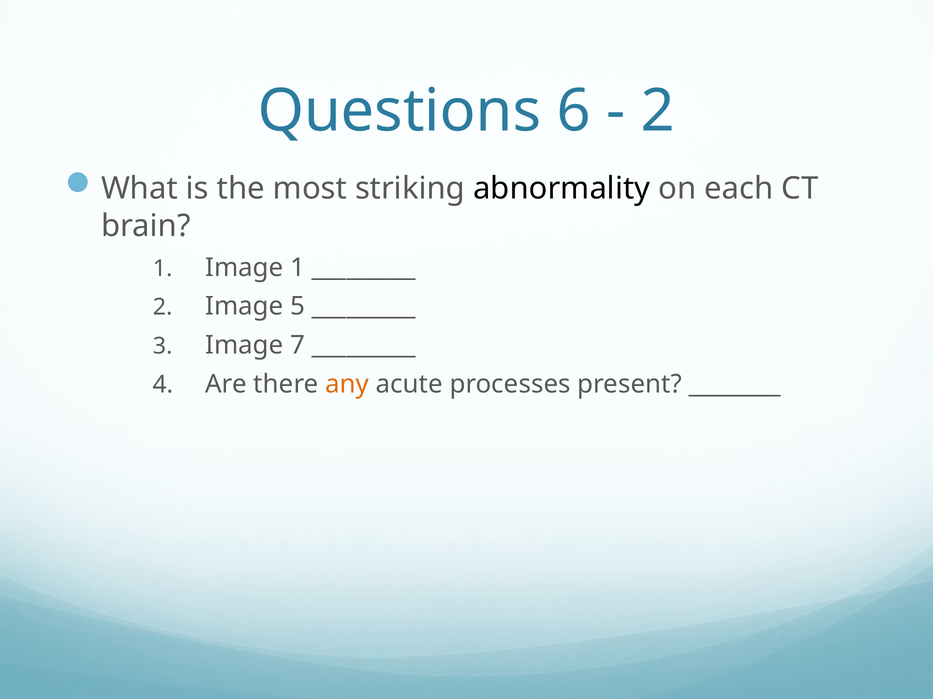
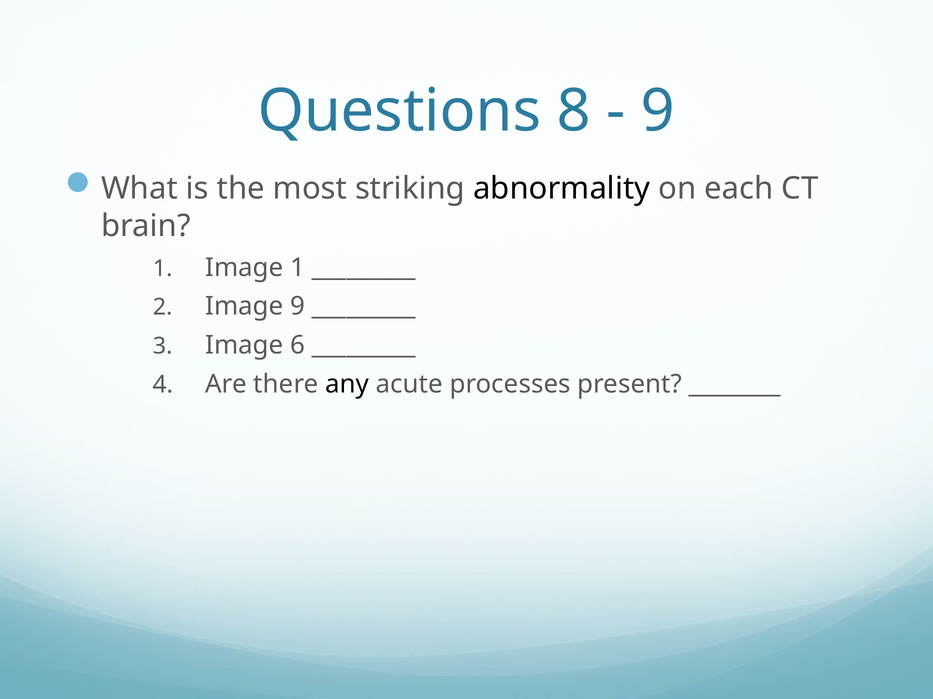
6: 6 -> 8 (574, 111)
2: 2 -> 9 (658, 111)
Image 5: 5 -> 9 (298, 307)
7: 7 -> 6 (298, 346)
any colour: orange -> black (347, 385)
